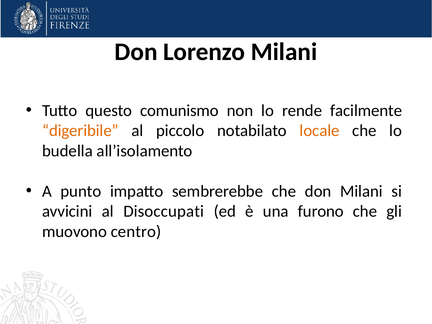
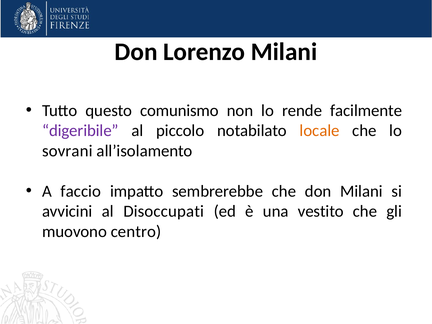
digeribile colour: orange -> purple (80, 131)
budella: budella -> sovrani (67, 151)
punto: punto -> faccio (81, 191)
furono: furono -> vestito (321, 211)
